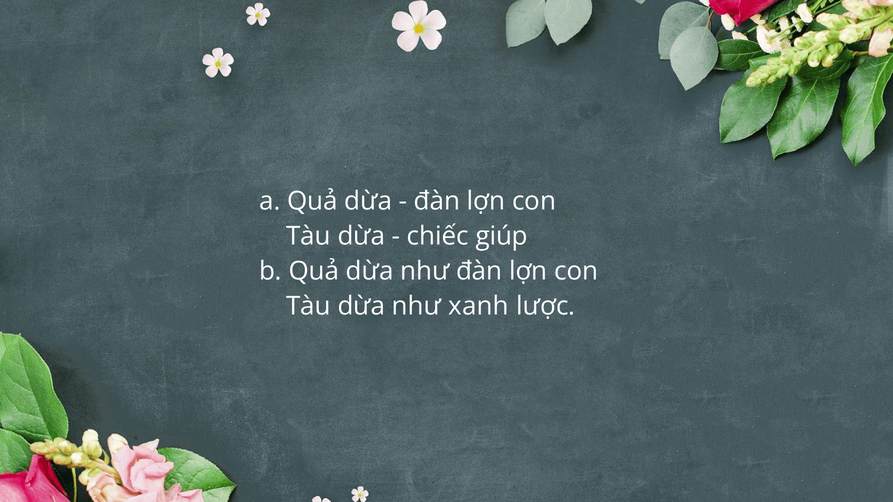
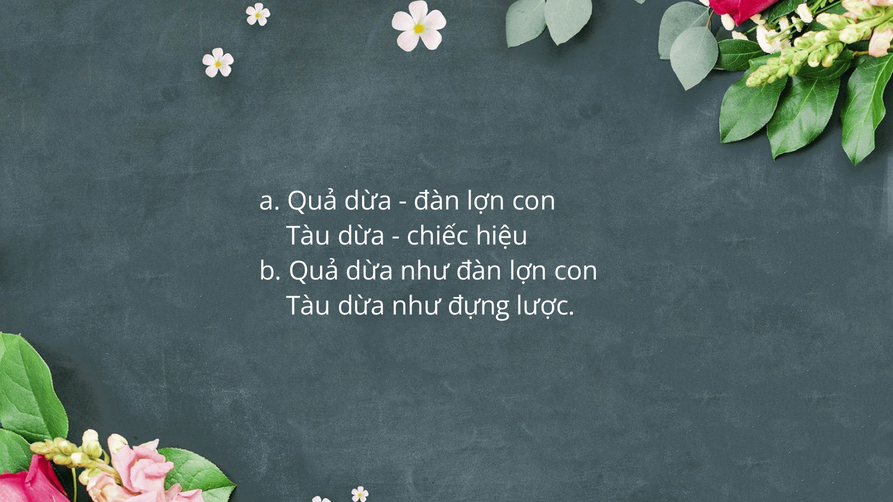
giúp: giúp -> hiệu (502, 236)
xanh: xanh -> đựng (479, 306)
